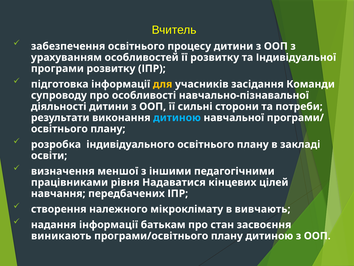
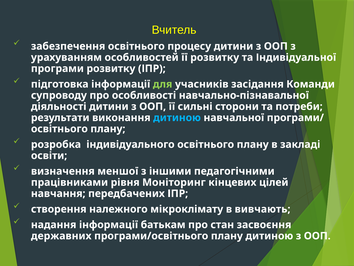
для colour: yellow -> light green (163, 84)
Надаватися: Надаватися -> Моніторинг (174, 182)
виникають: виникають -> державних (61, 235)
